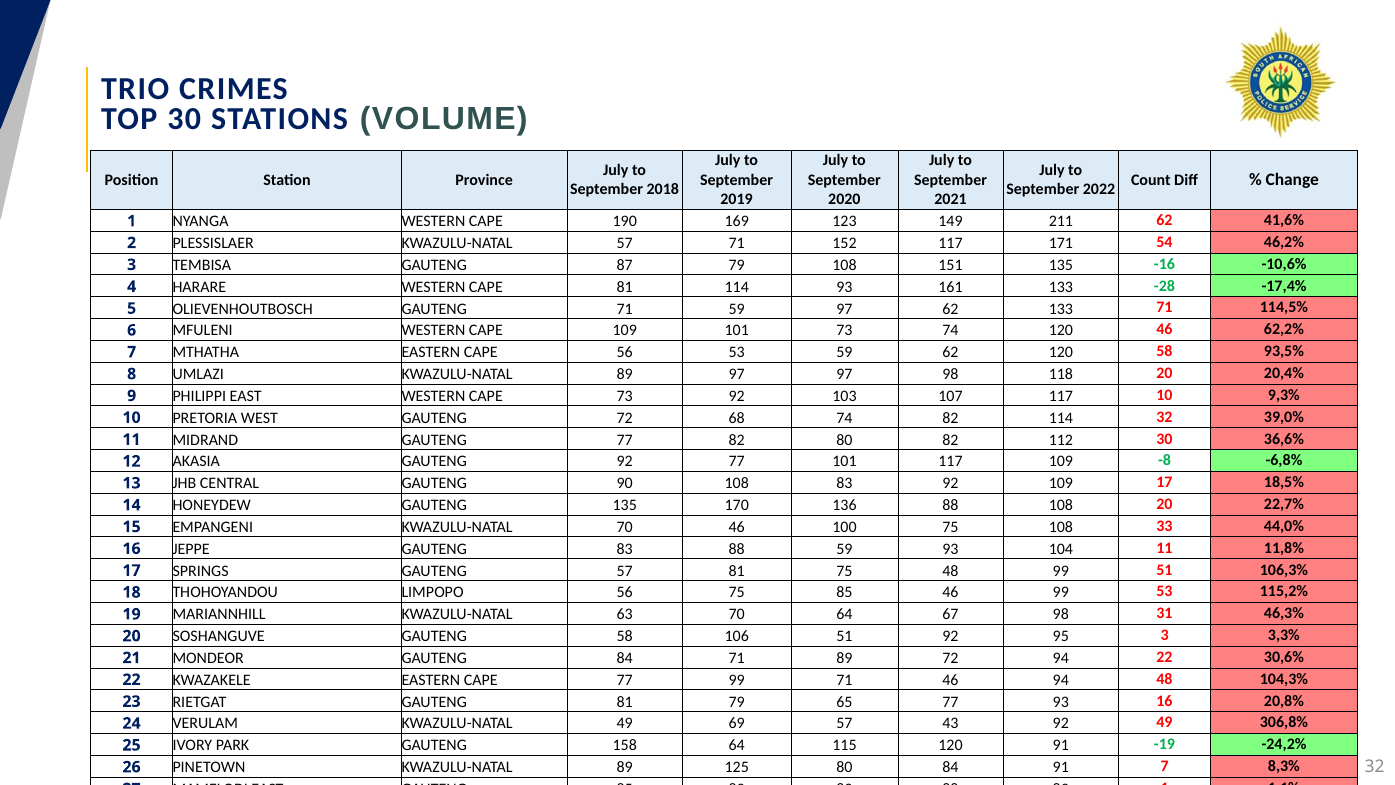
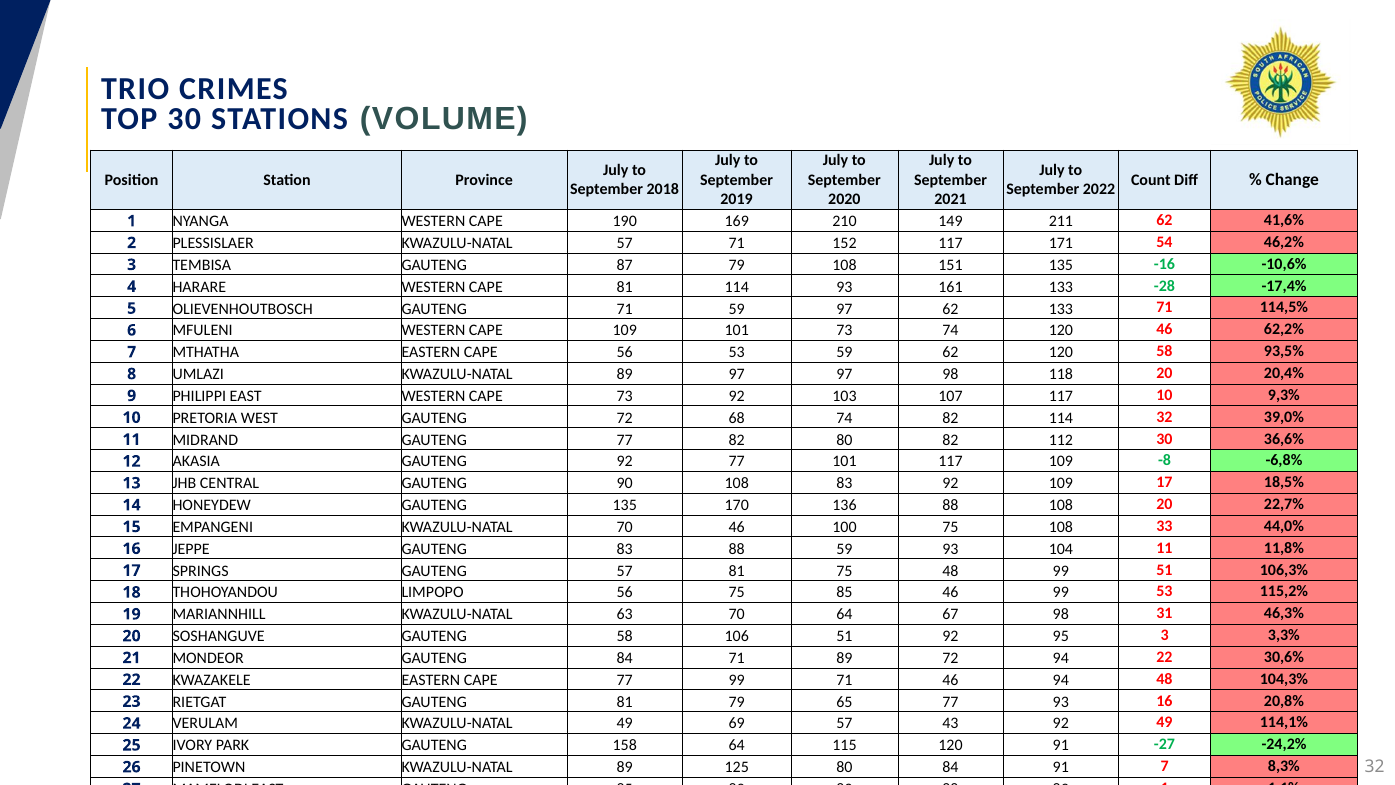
123: 123 -> 210 (844, 221)
306,8%: 306,8% -> 114,1% (1284, 722)
-19: -19 -> -27 (1164, 744)
